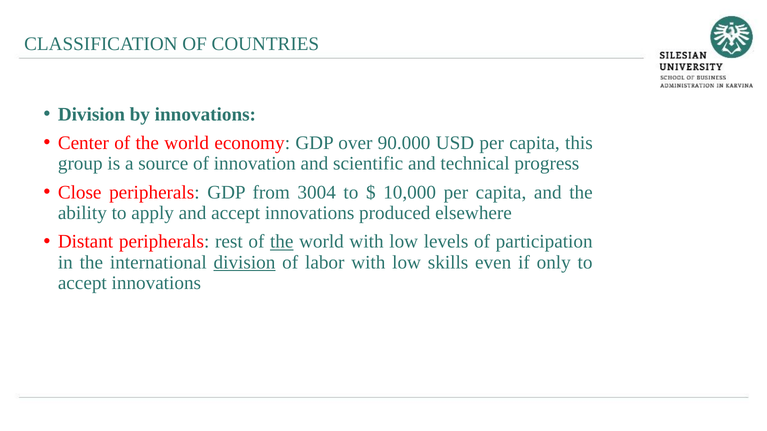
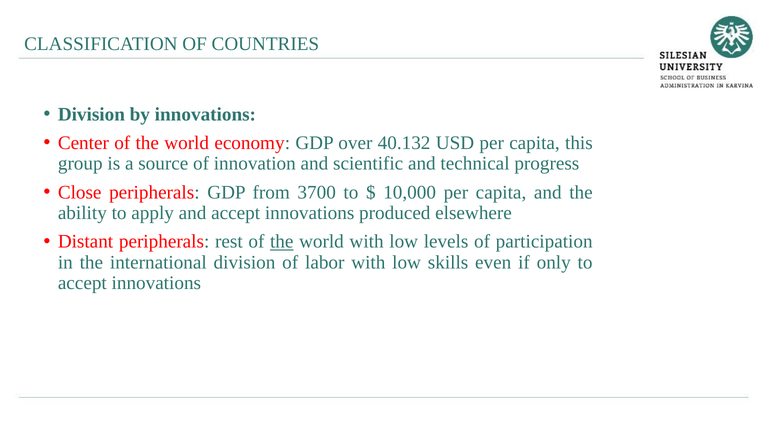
90.000: 90.000 -> 40.132 (404, 143)
3004: 3004 -> 3700 (317, 192)
division underline: present -> none (244, 263)
